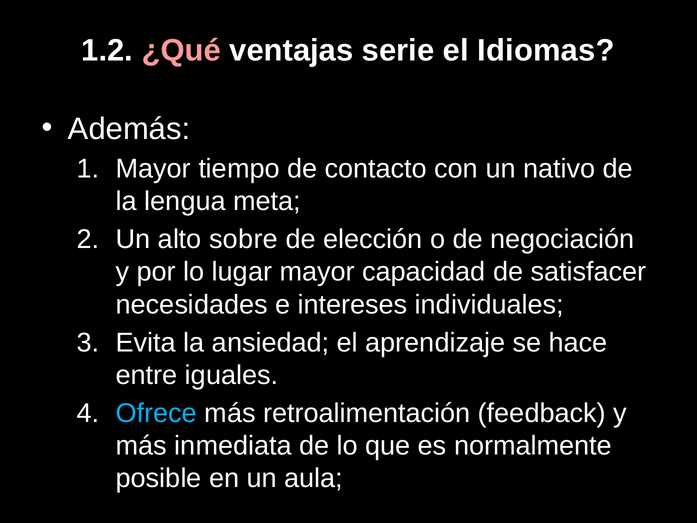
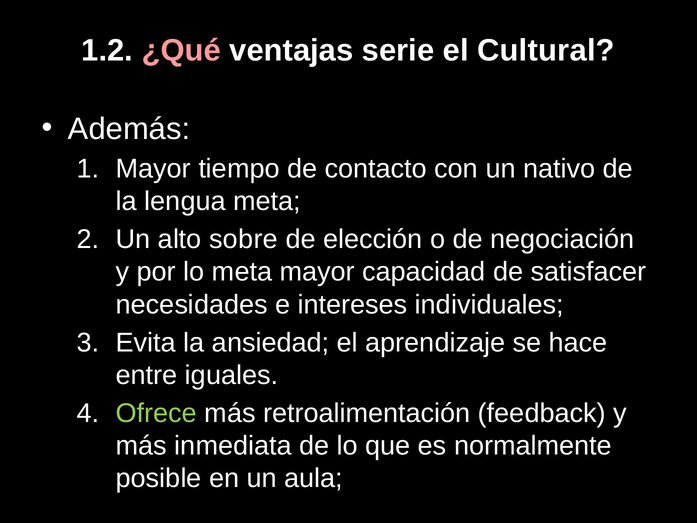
Idiomas: Idiomas -> Cultural (546, 50)
lo lugar: lugar -> meta (242, 272)
Ofrece colour: light blue -> light green (156, 413)
